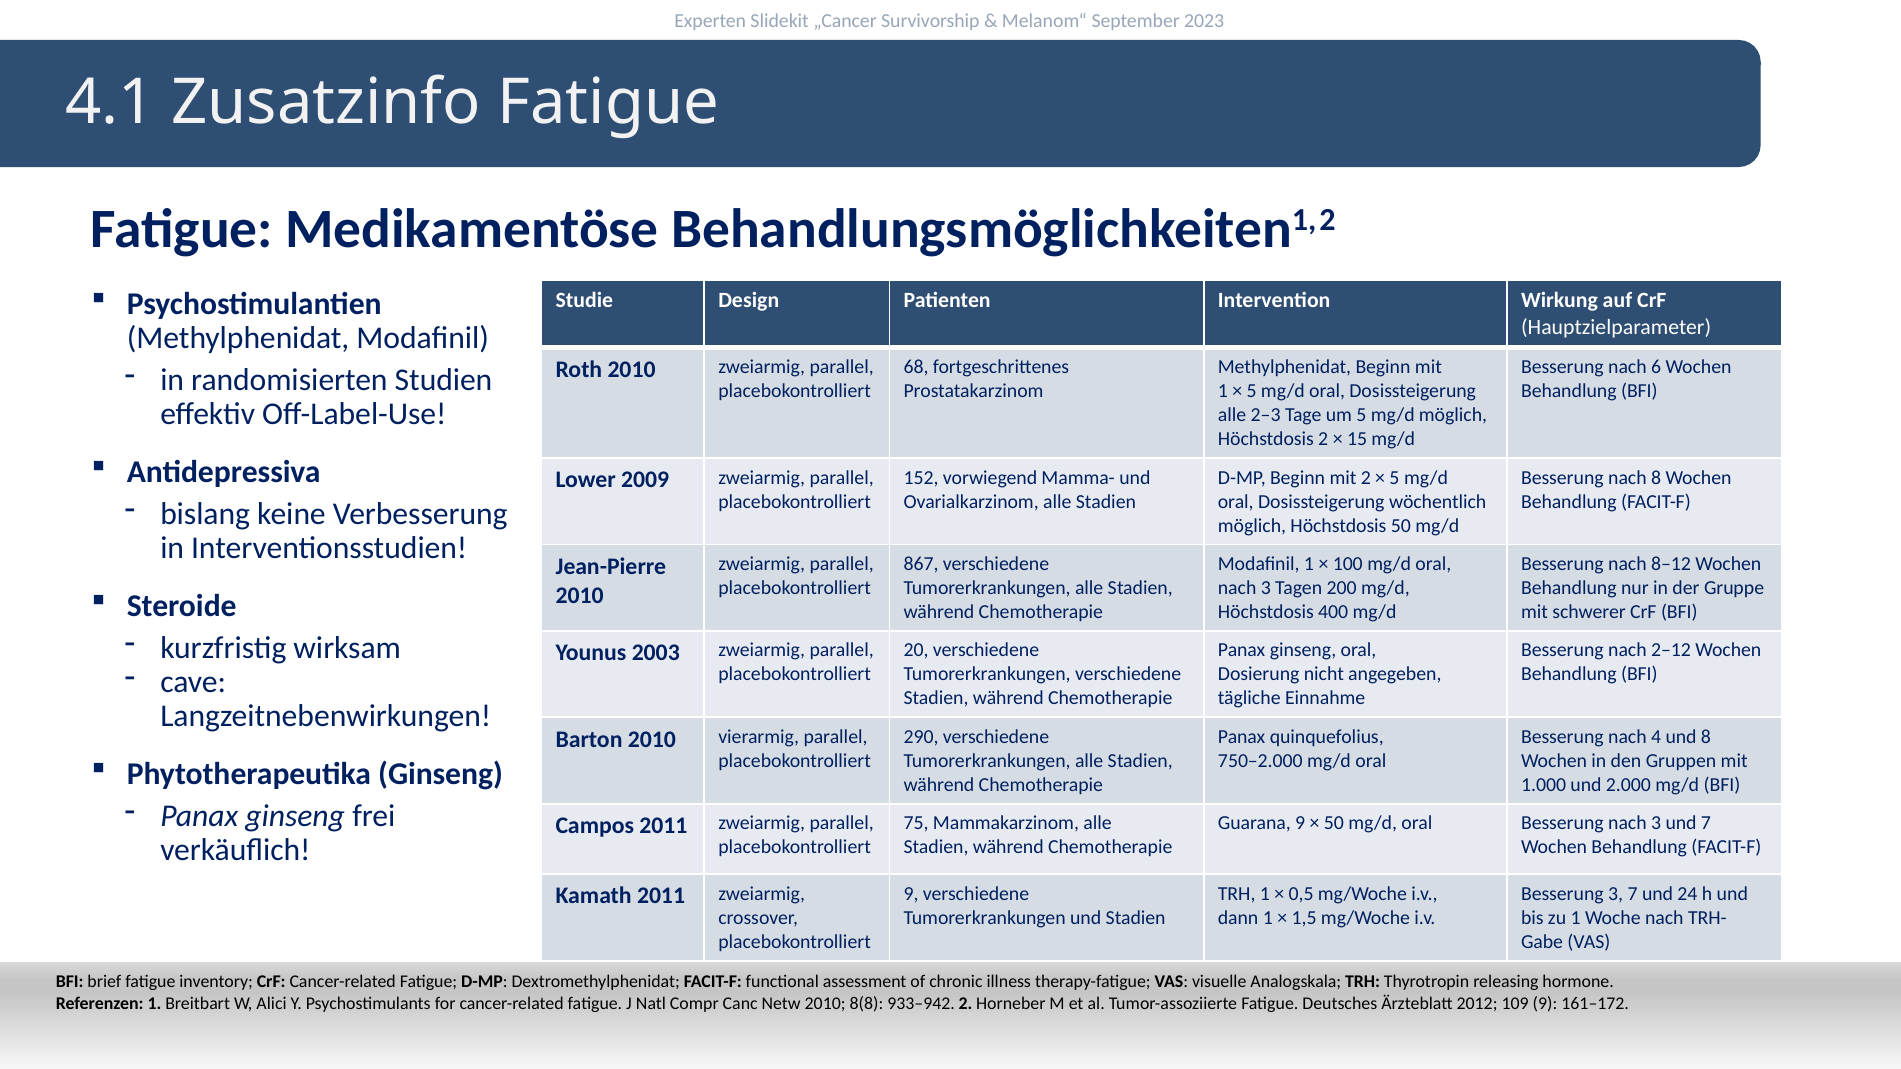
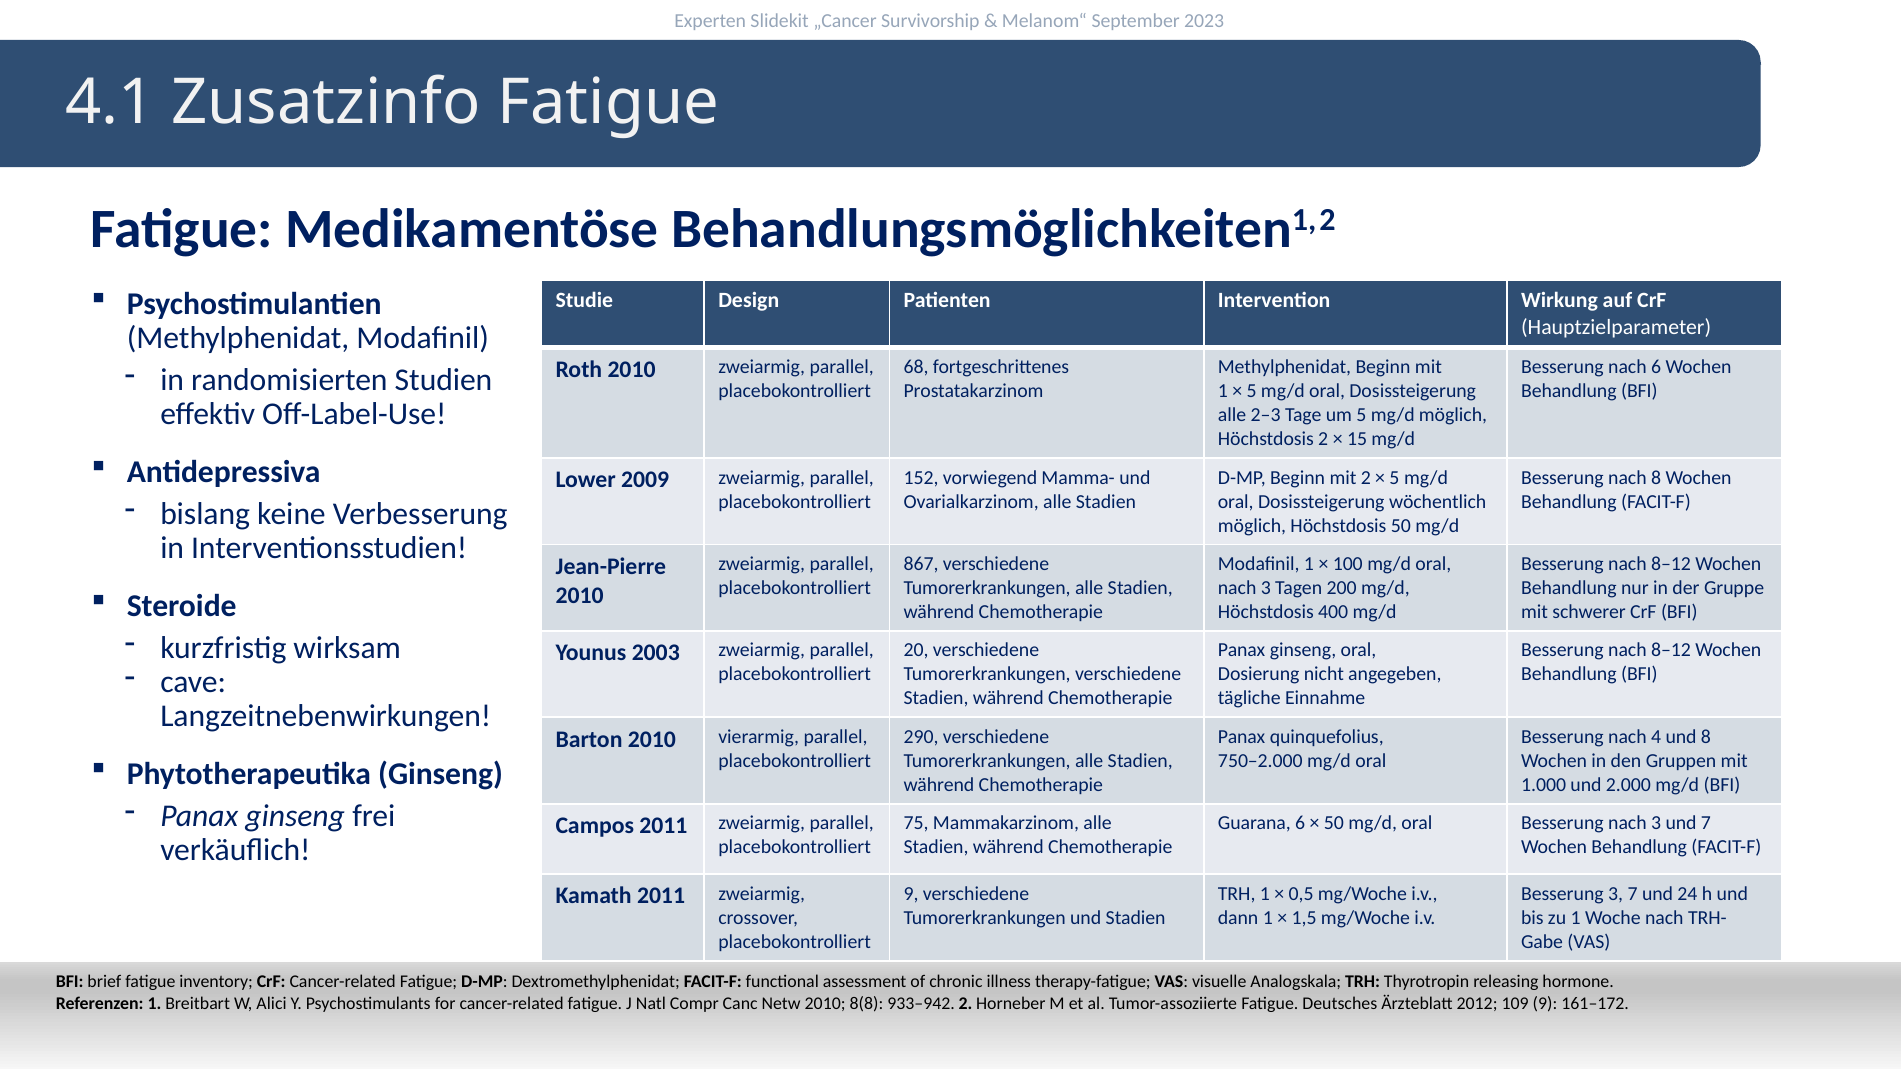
2–12: 2–12 -> 8–12 (1671, 650)
Guarana 9: 9 -> 6 (1300, 823)
